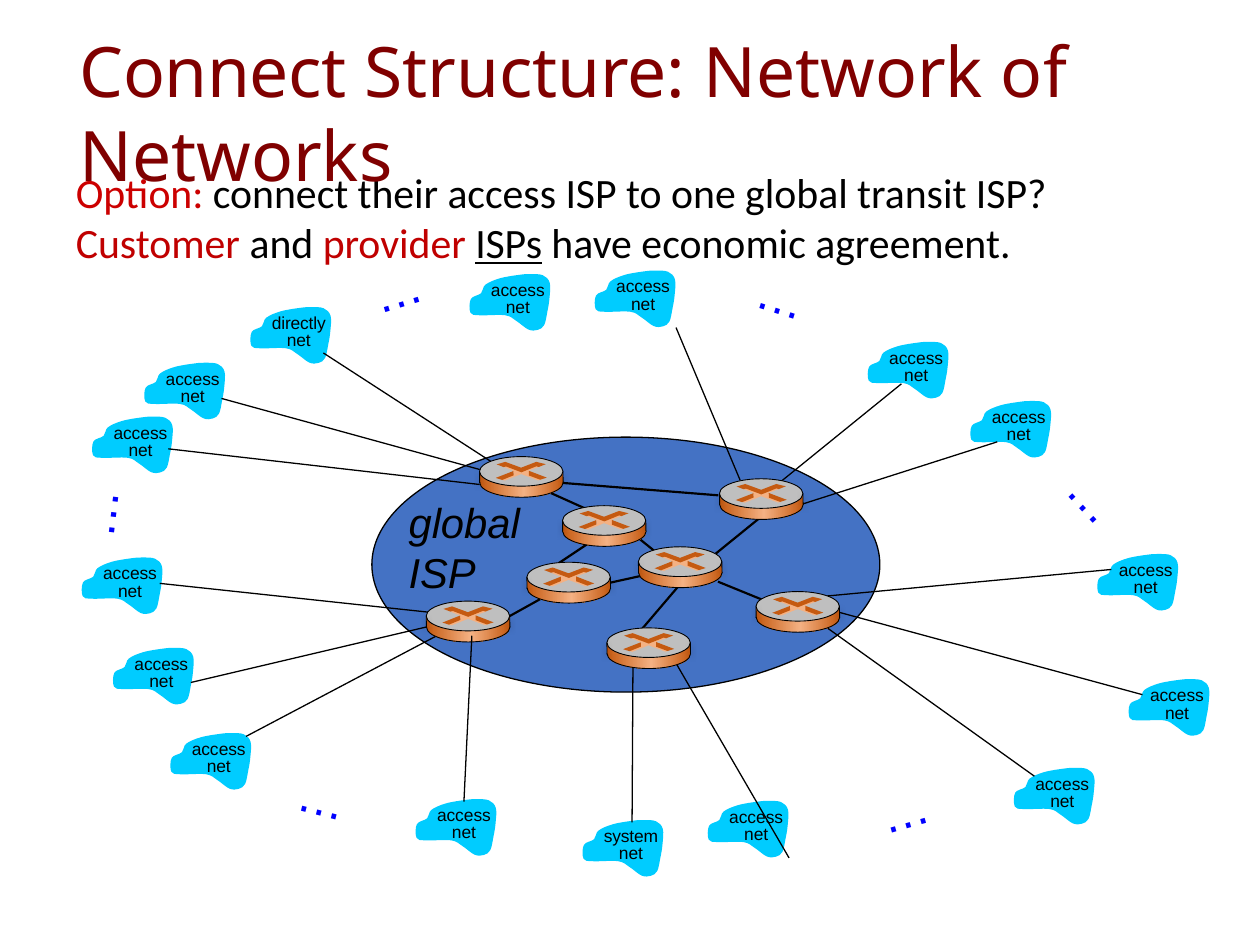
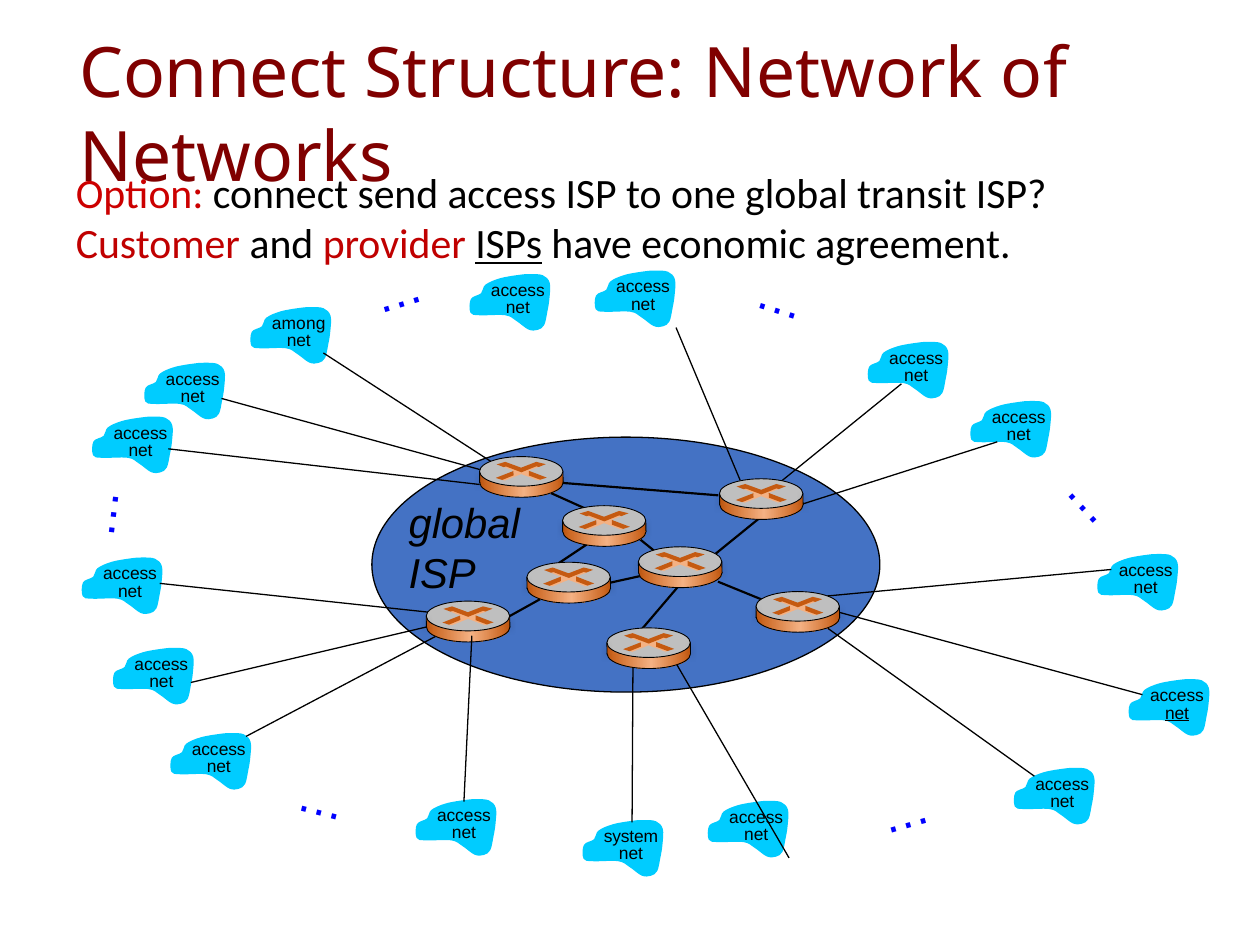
their: their -> send (398, 194)
directly: directly -> among (299, 324)
net underline: none -> present (1177, 713)
